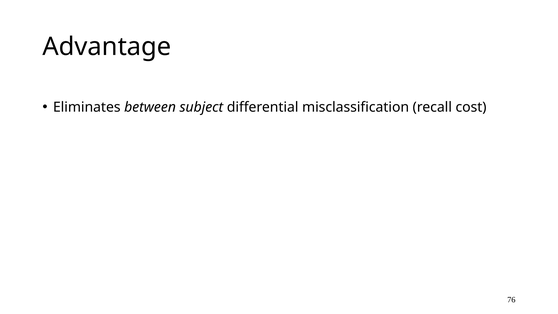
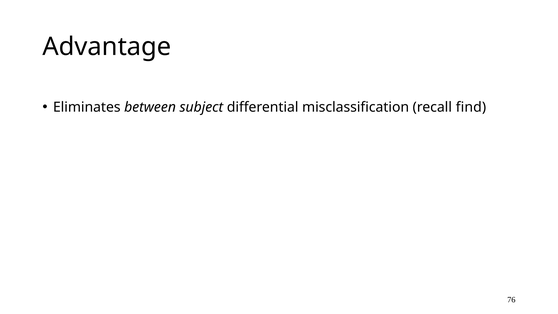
cost: cost -> find (471, 107)
